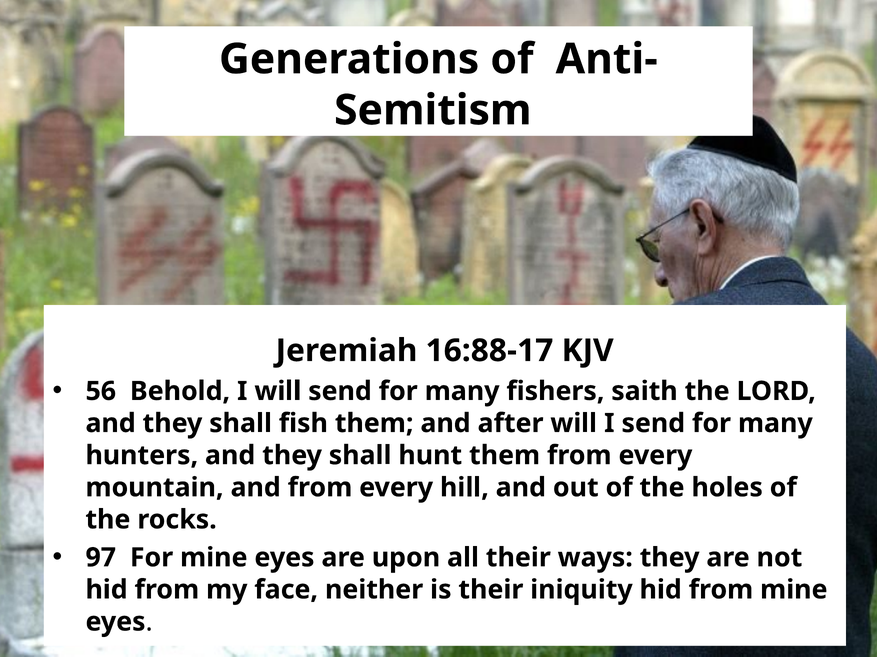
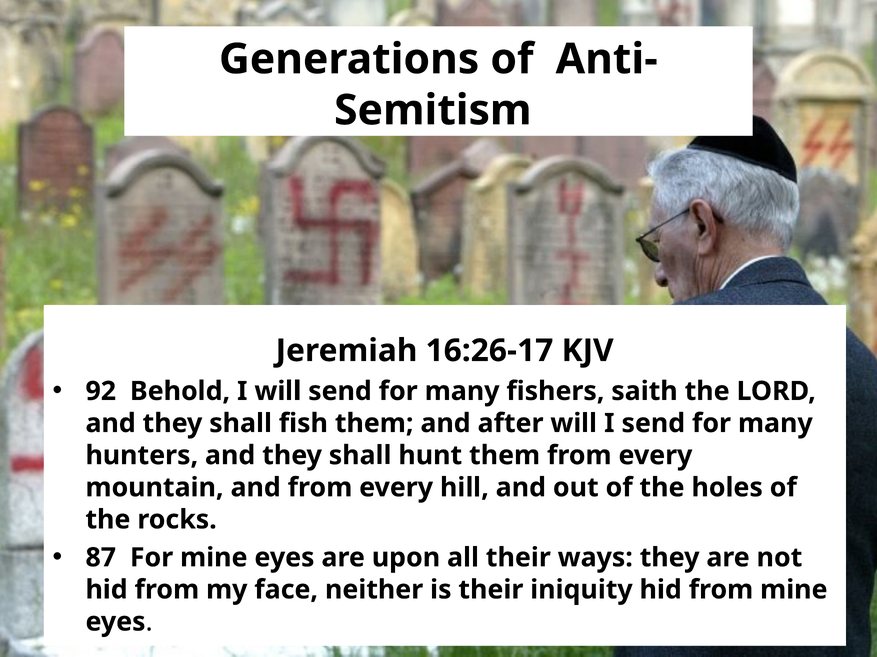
16:88-17: 16:88-17 -> 16:26-17 (489, 351)
56: 56 -> 92 (101, 392)
97: 97 -> 87 (101, 558)
